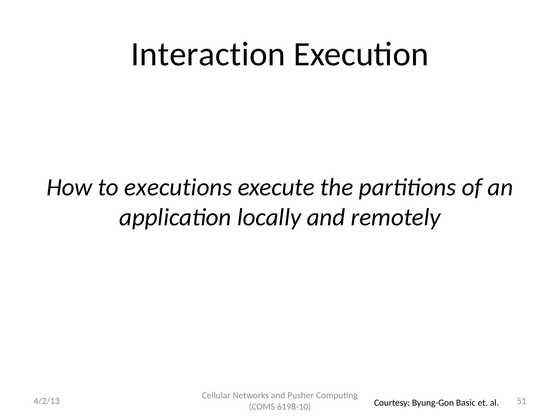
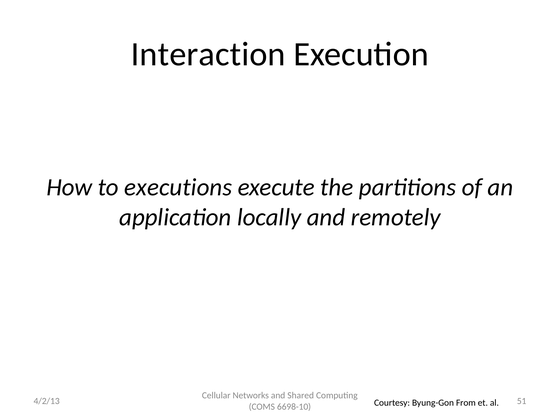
Pusher: Pusher -> Shared (301, 395)
Basic: Basic -> From (466, 403)
6198-10: 6198-10 -> 6698-10 (294, 407)
